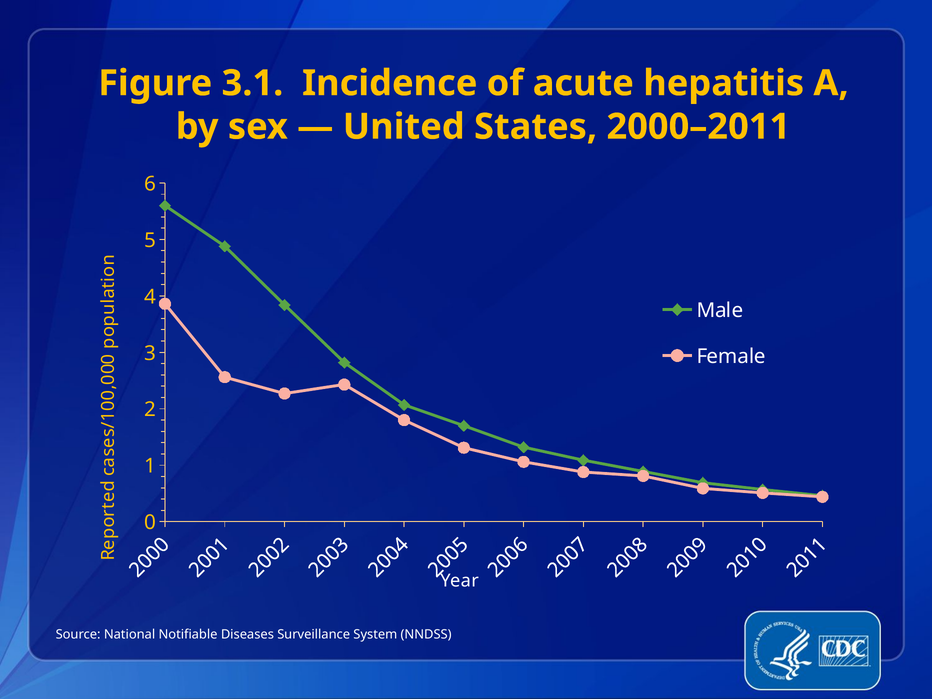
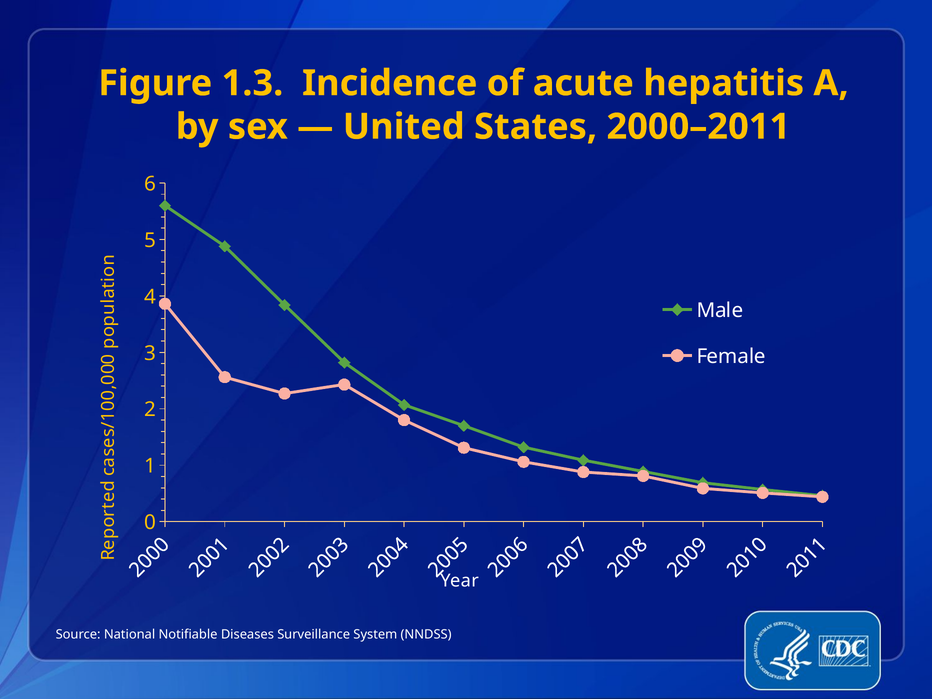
3.1: 3.1 -> 1.3 (252, 83)
